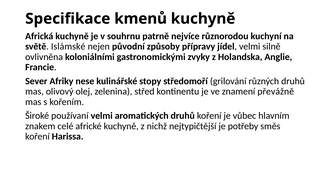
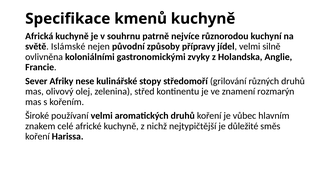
převážně: převážně -> rozmarýn (276, 92)
potřeby: potřeby -> důležité (243, 126)
